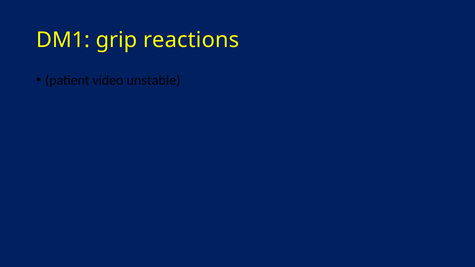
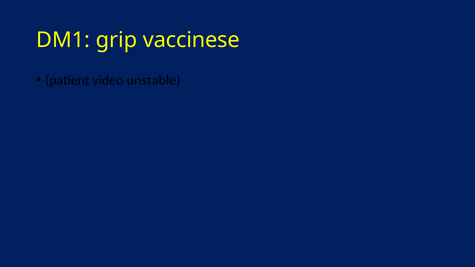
reactions: reactions -> vaccinese (191, 40)
